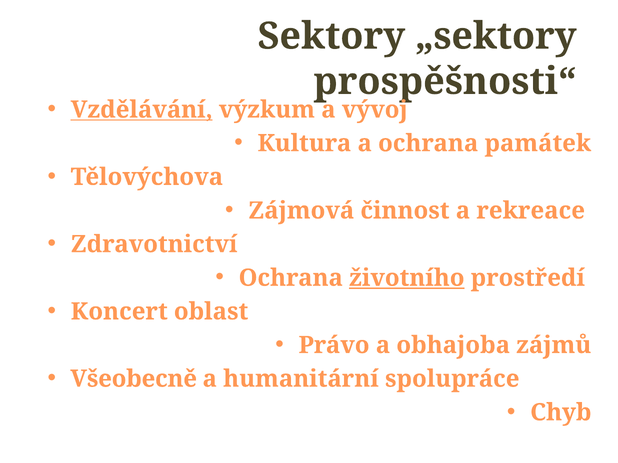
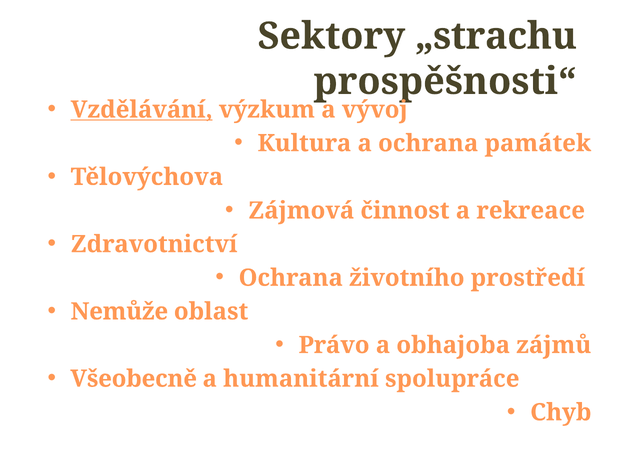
„sektory: „sektory -> „strachu (496, 36)
životního underline: present -> none (407, 278)
Koncert: Koncert -> Nemůže (119, 312)
